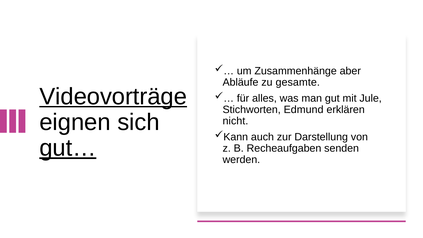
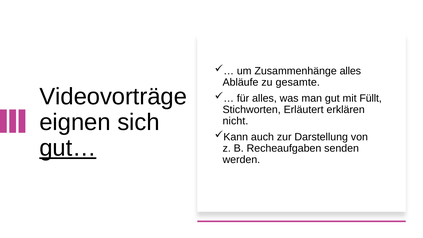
Zusammenhänge aber: aber -> alles (350, 71)
Videovorträge underline: present -> none (113, 96)
Jule: Jule -> Füllt (371, 98)
Edmund: Edmund -> Erläutert (304, 110)
